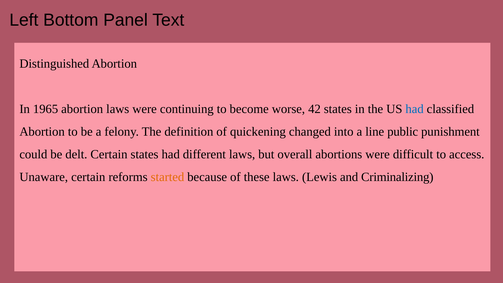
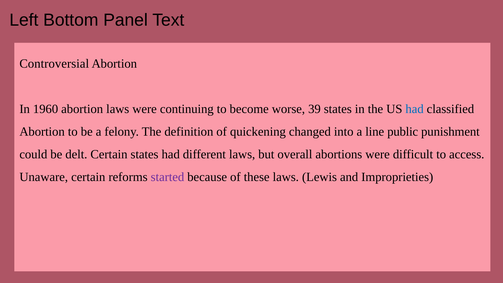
Distinguished: Distinguished -> Controversial (54, 64)
1965: 1965 -> 1960 (46, 109)
42: 42 -> 39 (314, 109)
started colour: orange -> purple (167, 177)
Criminalizing: Criminalizing -> Improprieties (397, 177)
